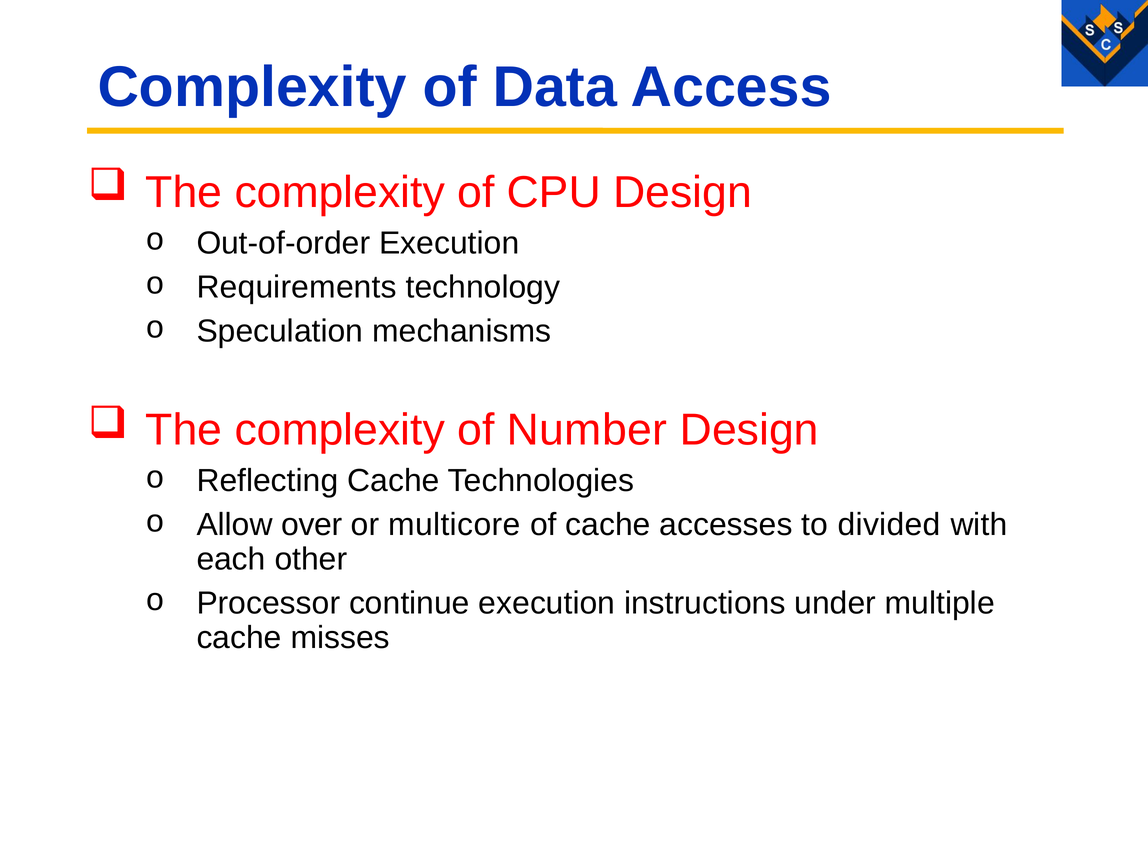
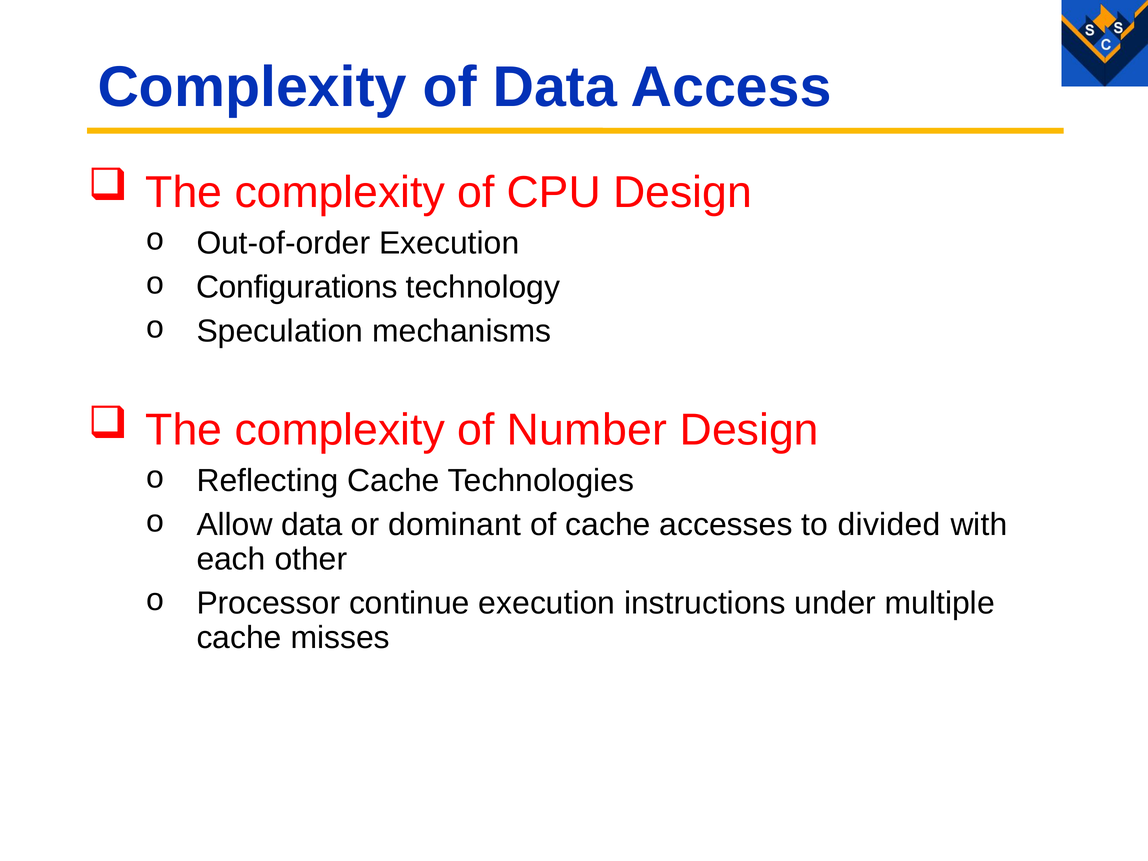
Requirements: Requirements -> Configurations (297, 287)
Allow over: over -> data (312, 525)
multicore: multicore -> dominant (454, 525)
